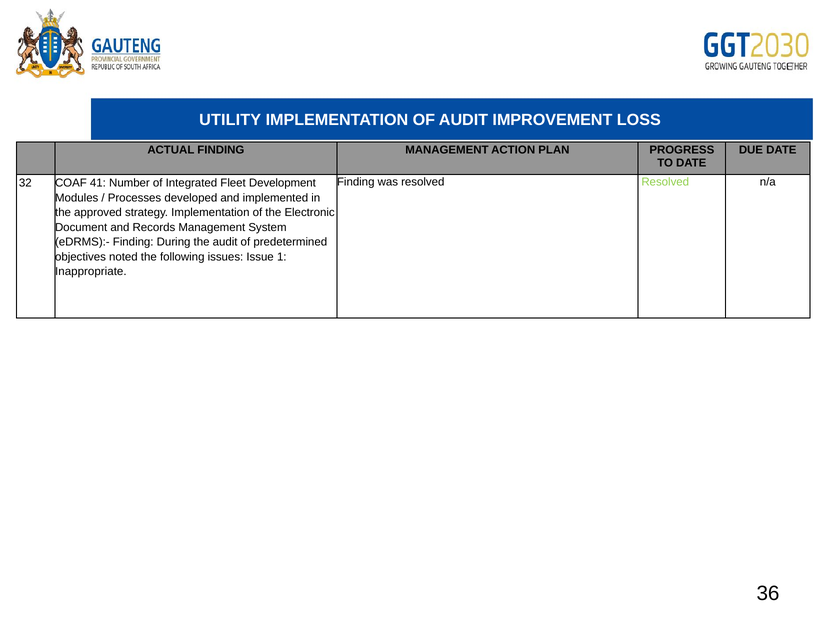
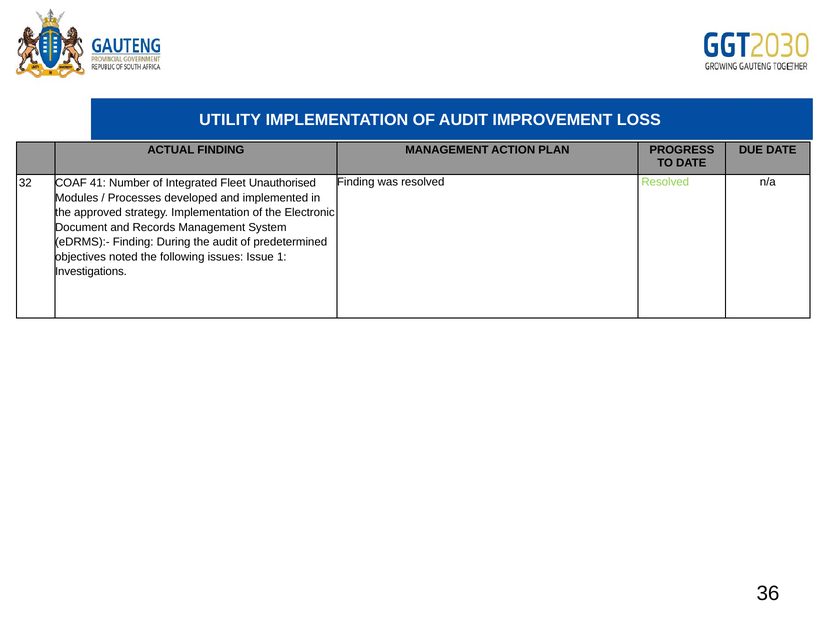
Development: Development -> Unauthorised (282, 183)
Inappropriate: Inappropriate -> Investigations (91, 272)
